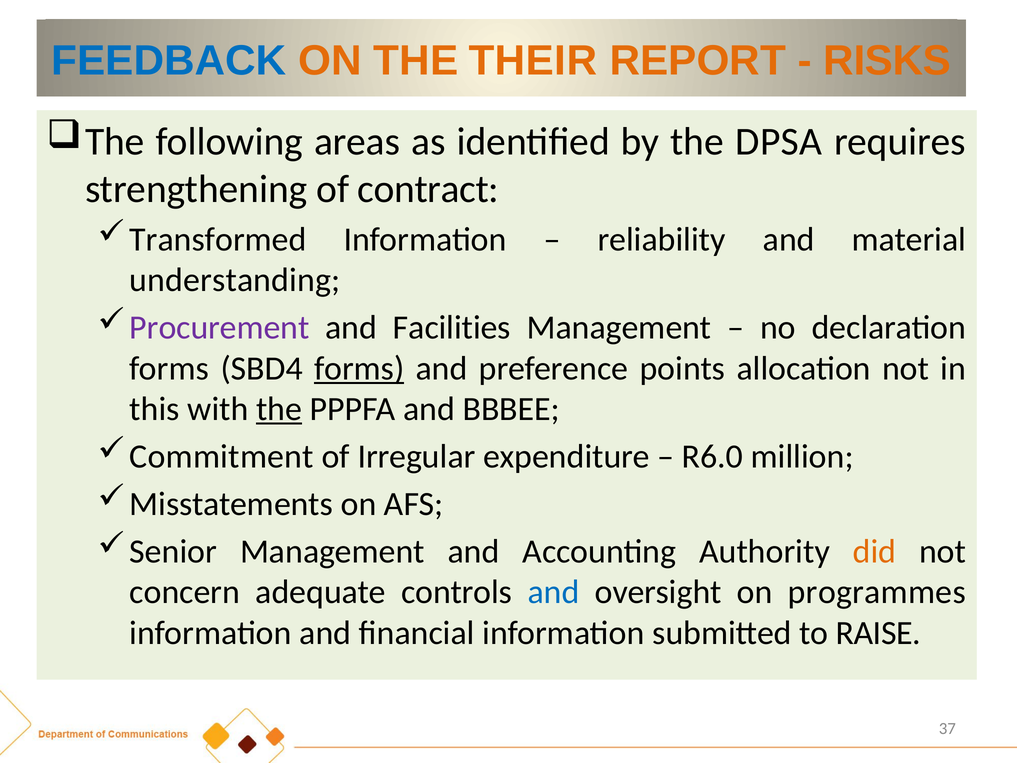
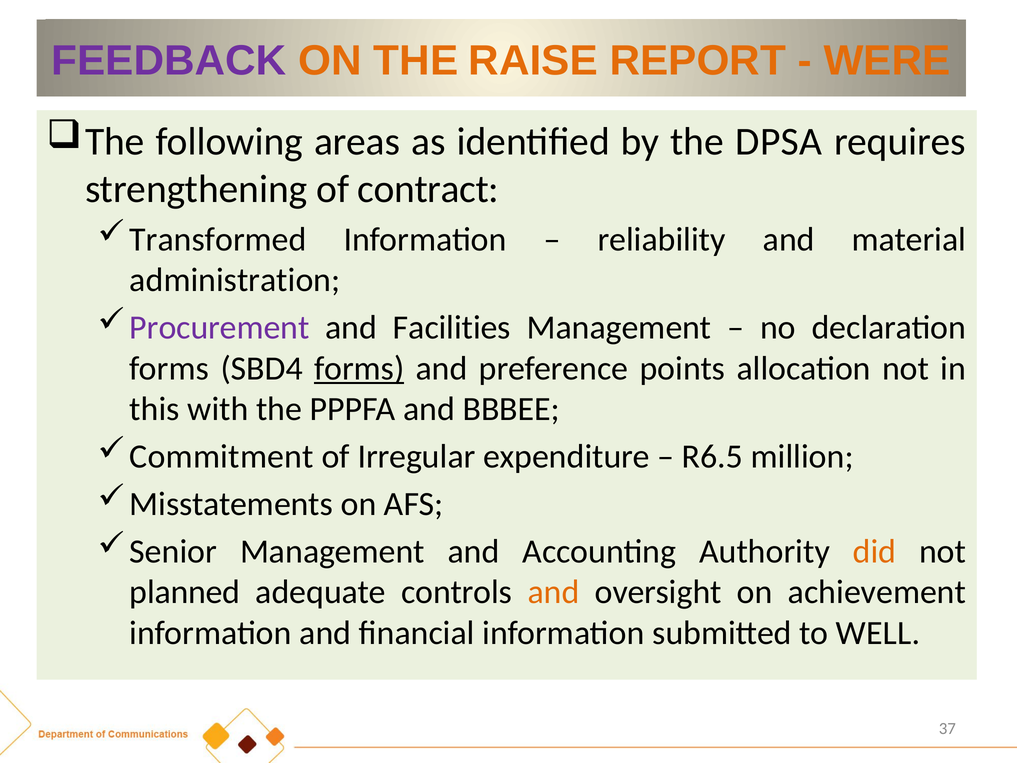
FEEDBACK colour: blue -> purple (169, 61)
THEIR: THEIR -> RAISE (533, 61)
RISKS: RISKS -> WERE (887, 61)
understanding: understanding -> administration (235, 280)
the underline: present -> none (279, 409)
R6.0: R6.0 -> R6.5 (713, 456)
concern: concern -> planned (185, 592)
and colour: blue -> orange (553, 592)
programmes: programmes -> achievement (877, 592)
RAISE: RAISE -> WELL (878, 633)
